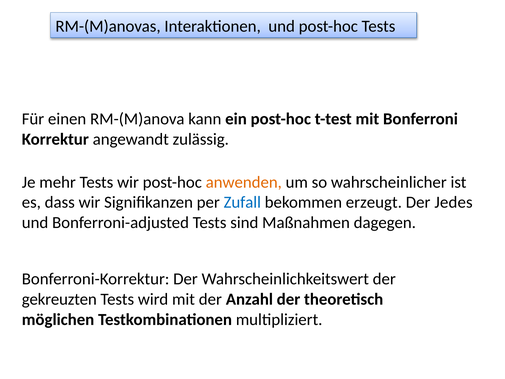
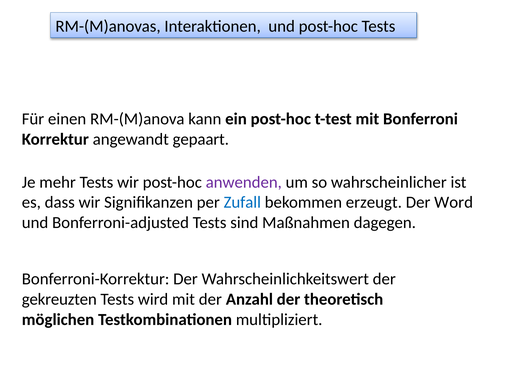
zulässig: zulässig -> gepaart (201, 139)
anwenden colour: orange -> purple (244, 182)
Jedes: Jedes -> Word (454, 202)
